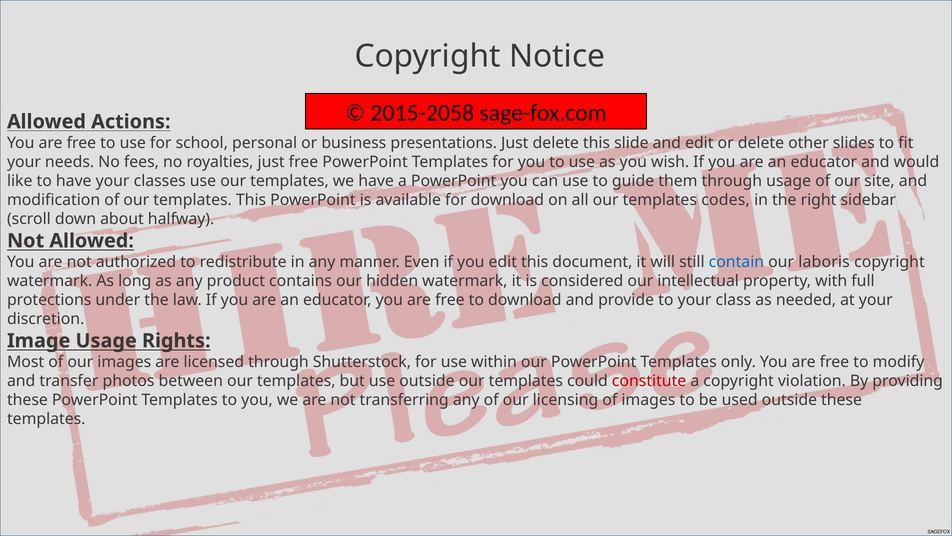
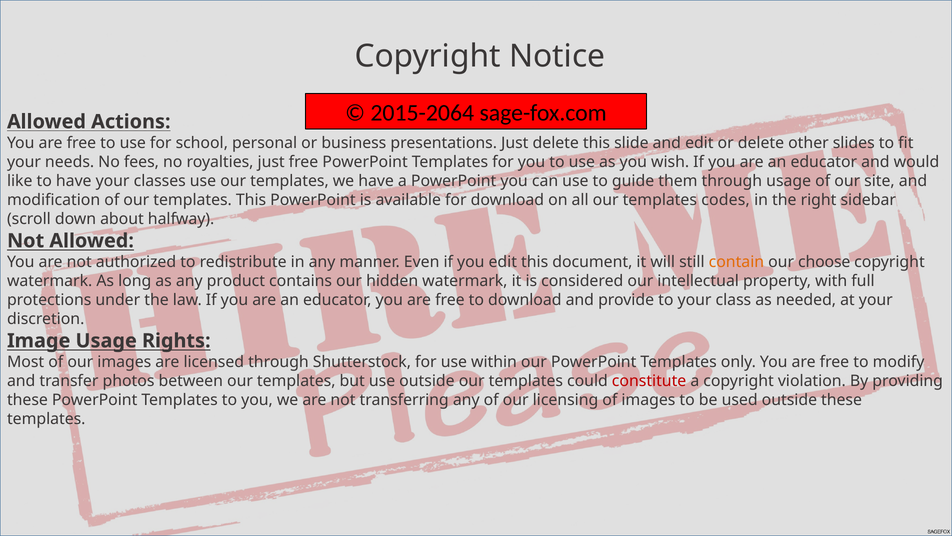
2015-2058: 2015-2058 -> 2015-2064 (422, 113)
contain colour: blue -> orange (736, 262)
laboris: laboris -> choose (824, 262)
